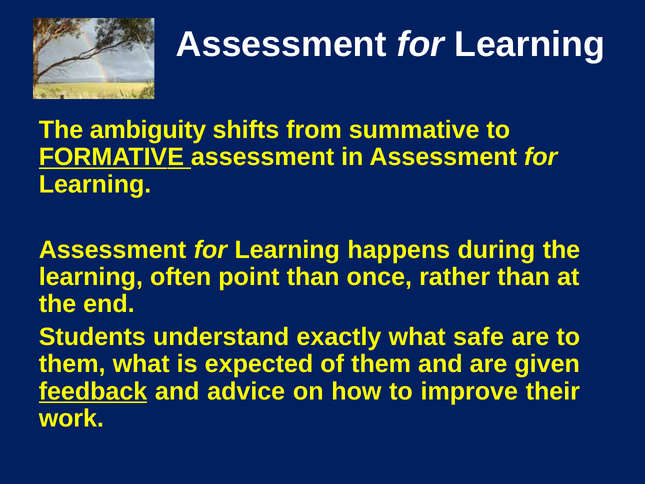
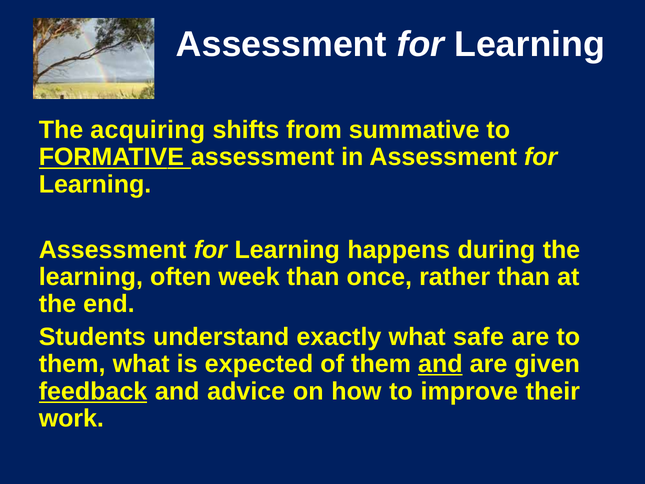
ambiguity: ambiguity -> acquiring (148, 130)
point: point -> week (249, 277)
and underline: none -> present (440, 364)
